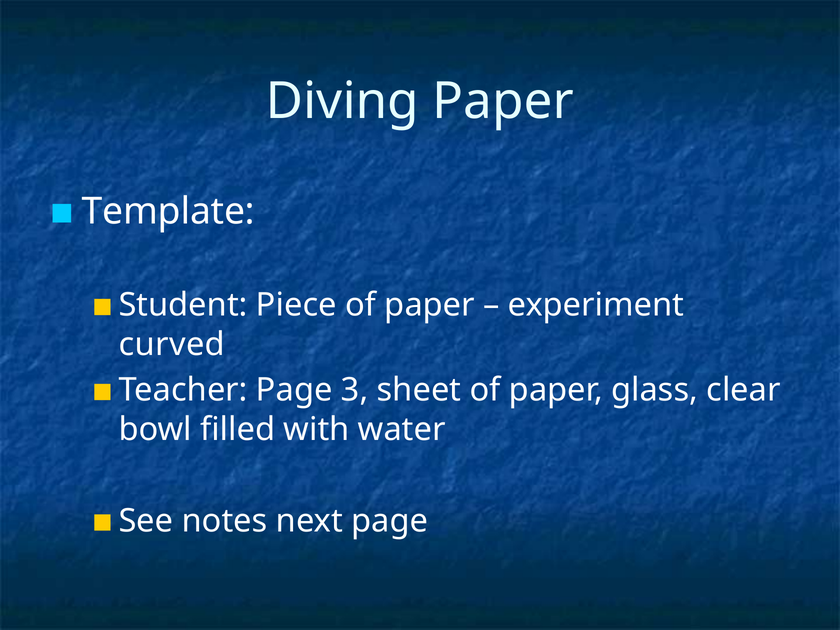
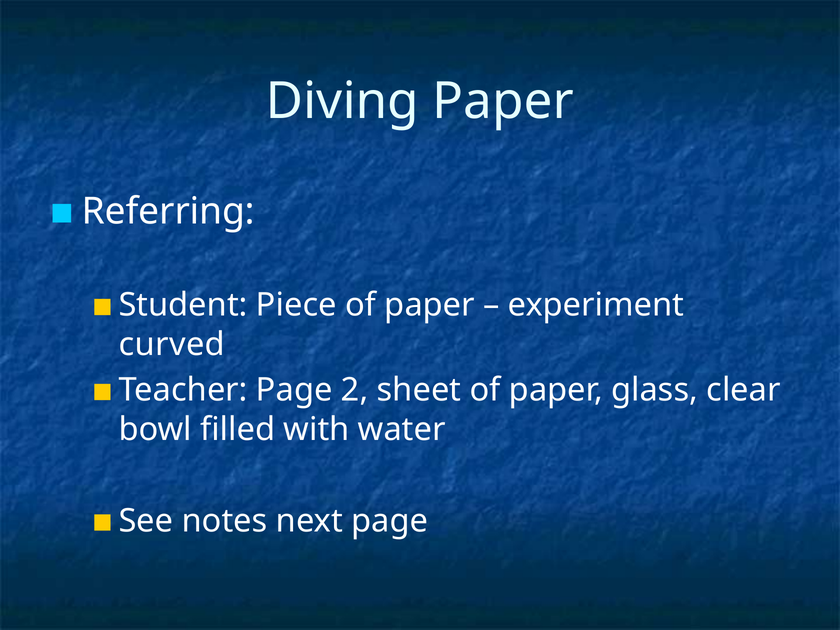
Template: Template -> Referring (168, 211)
3: 3 -> 2 (355, 390)
